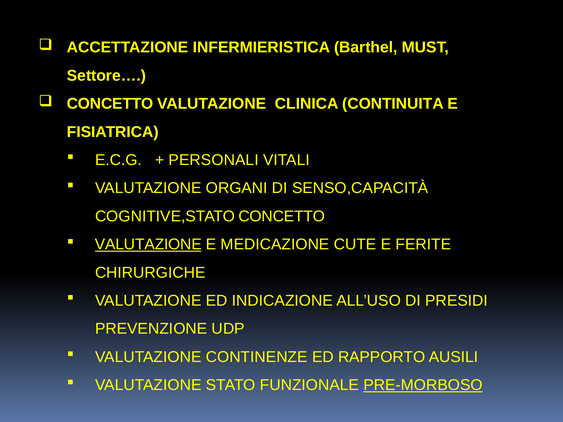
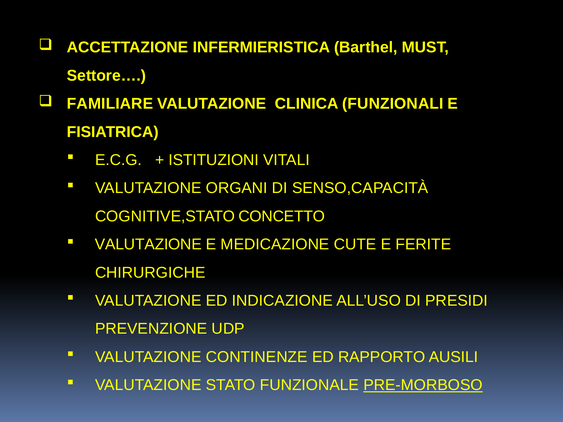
CONCETTO: CONCETTO -> FAMILIARE (110, 104)
CONTINUITA: CONTINUITA -> FUNZIONALI (393, 104)
PERSONALI: PERSONALI -> ISTITUZIONI (214, 160)
VALUTAZIONE underline: present -> none (148, 245)
